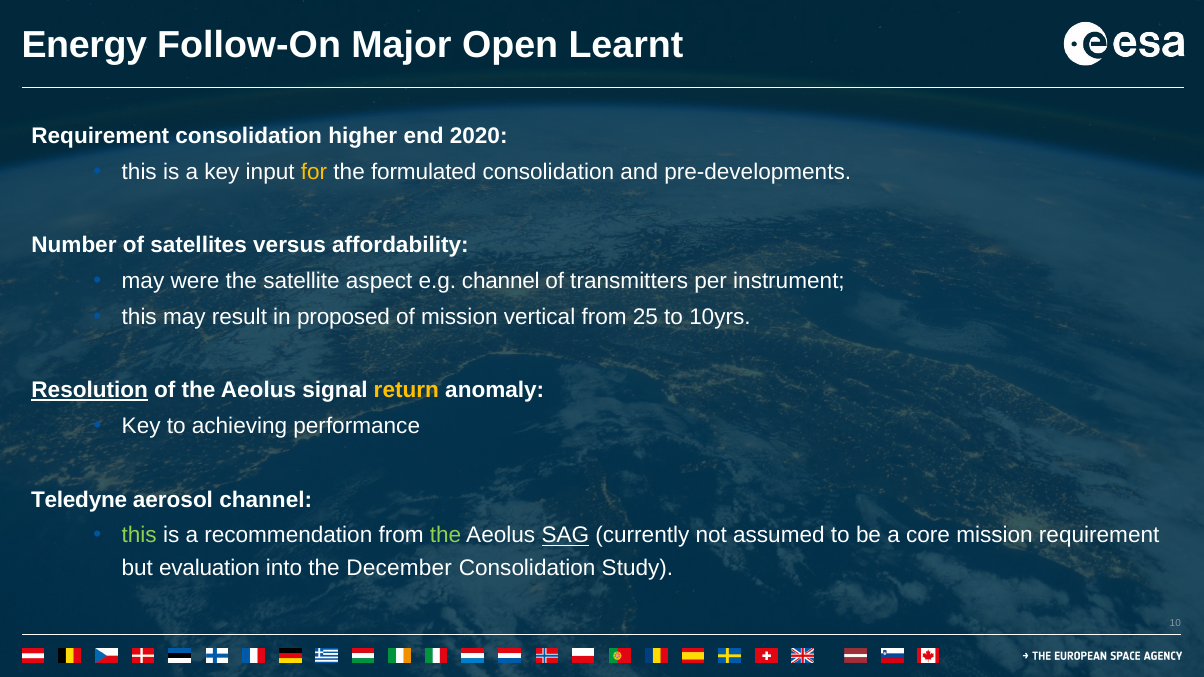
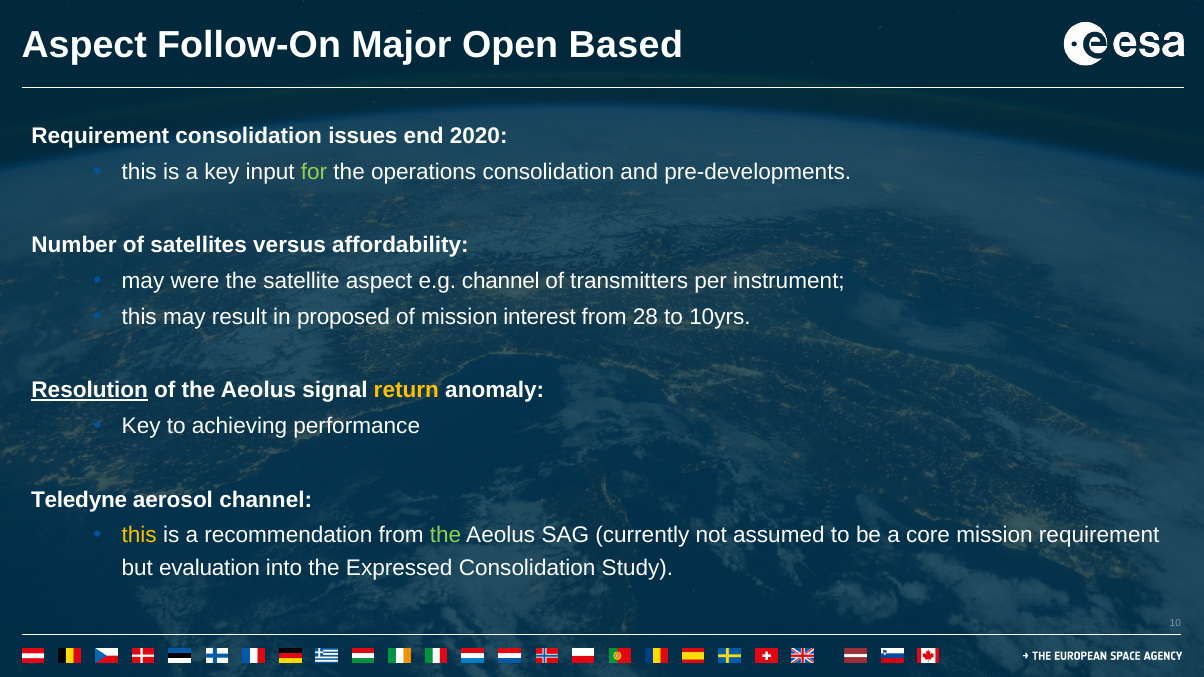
Energy: Energy -> Aspect (84, 45)
Learnt: Learnt -> Based (626, 45)
higher: higher -> issues (363, 136)
for colour: yellow -> light green (314, 172)
formulated: formulated -> operations (424, 172)
vertical: vertical -> interest (540, 317)
25: 25 -> 28 (645, 317)
this colour: light green -> yellow (139, 536)
SAG underline: present -> none (565, 536)
December: December -> Expressed (399, 568)
